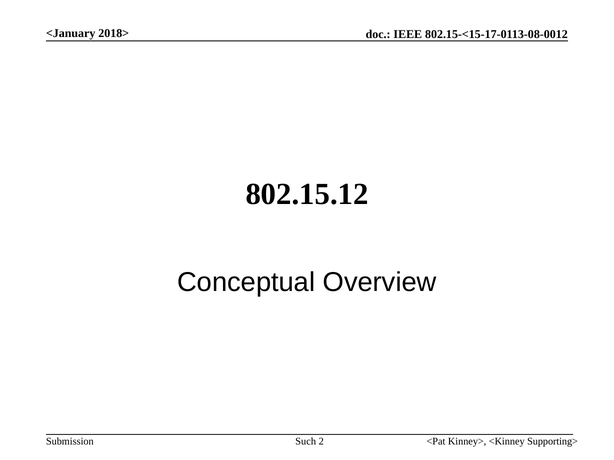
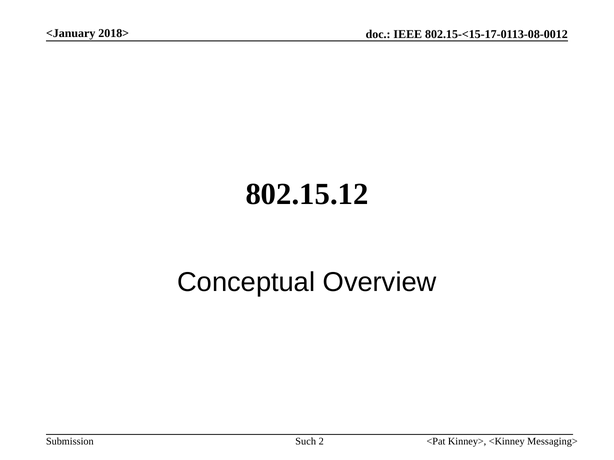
Supporting>: Supporting> -> Messaging> (552, 442)
